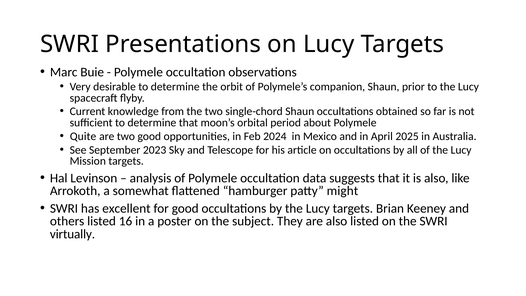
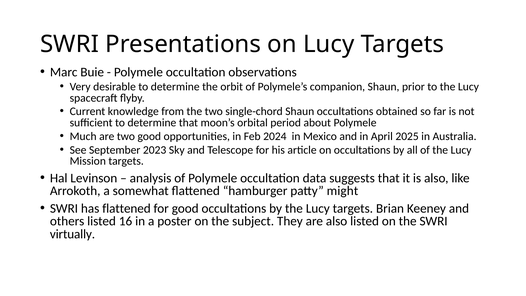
Quite: Quite -> Much (83, 136)
has excellent: excellent -> flattened (126, 208)
